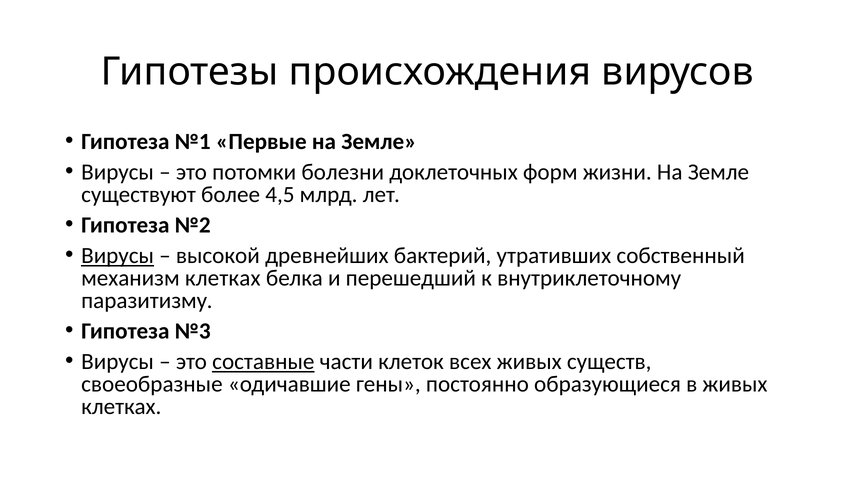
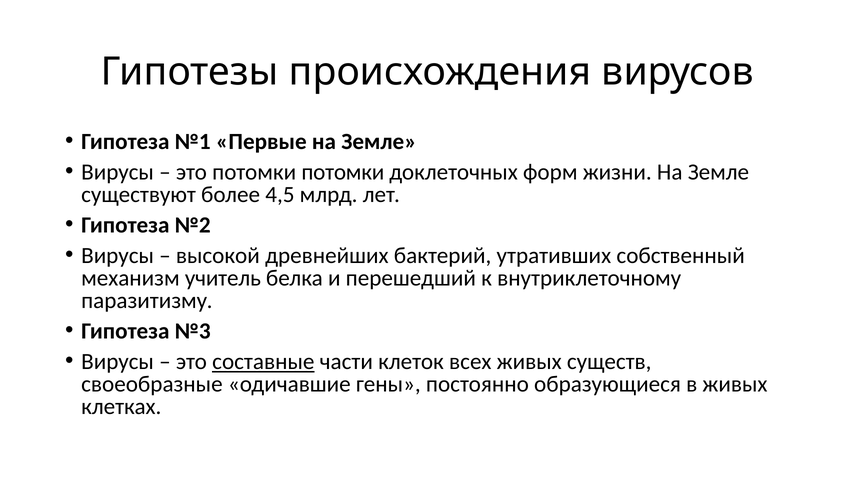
потомки болезни: болезни -> потомки (343, 172)
Вирусы underline: present -> none (118, 256)
механизм клетках: клетках -> учитель (223, 278)
